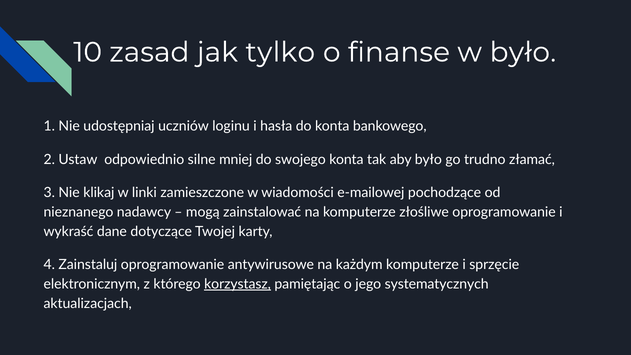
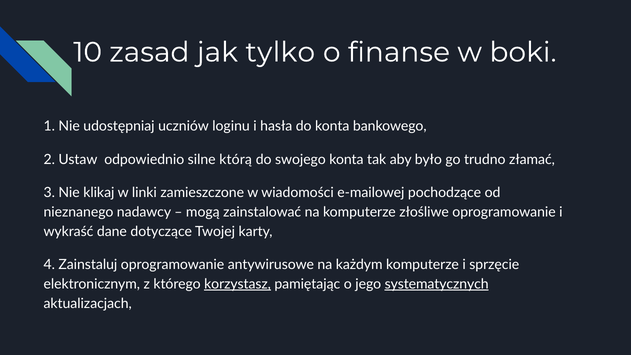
w było: było -> boki (523, 52)
mniej: mniej -> którą (236, 159)
systematycznych underline: none -> present (437, 284)
